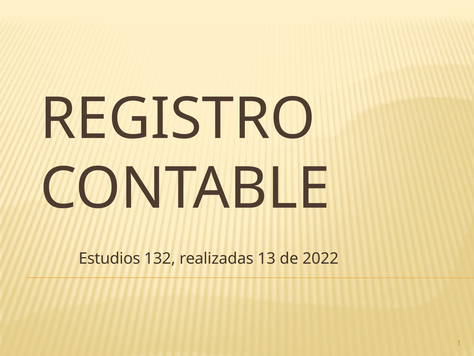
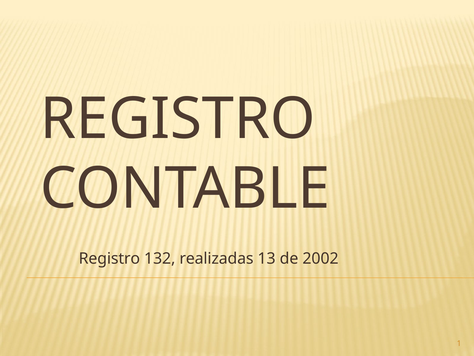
Estudios: Estudios -> Registro (109, 258)
2022: 2022 -> 2002 (321, 258)
